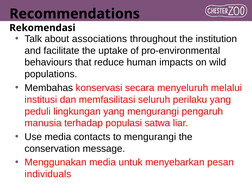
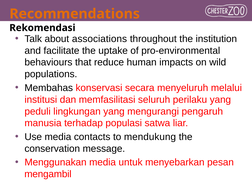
Recommendations colour: black -> orange (75, 14)
to mengurangi: mengurangi -> mendukung (150, 137)
individuals: individuals -> mengambil (48, 174)
